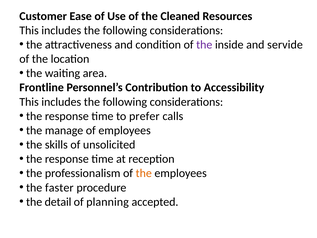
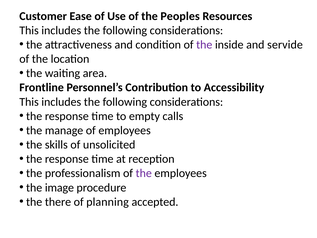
Cleaned: Cleaned -> Peoples (180, 16)
prefer: prefer -> empty (144, 116)
the colour: orange -> purple (144, 173)
faster: faster -> image (59, 187)
detail: detail -> there (58, 202)
